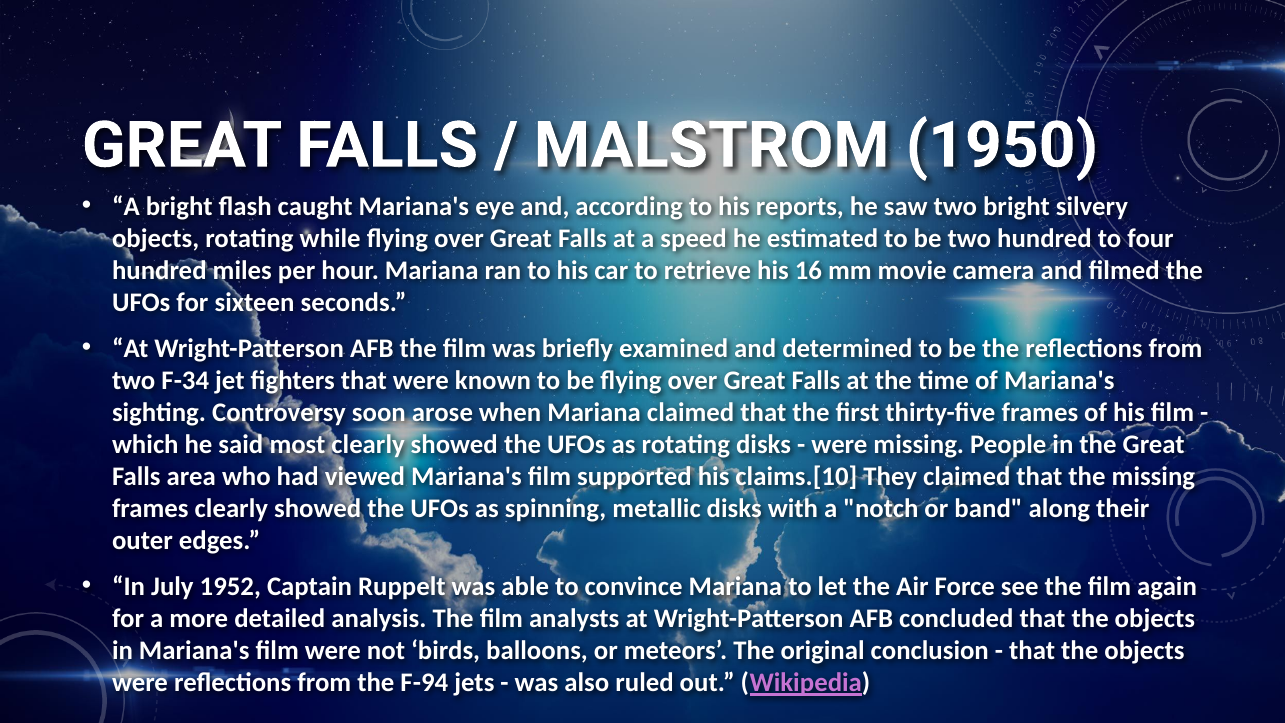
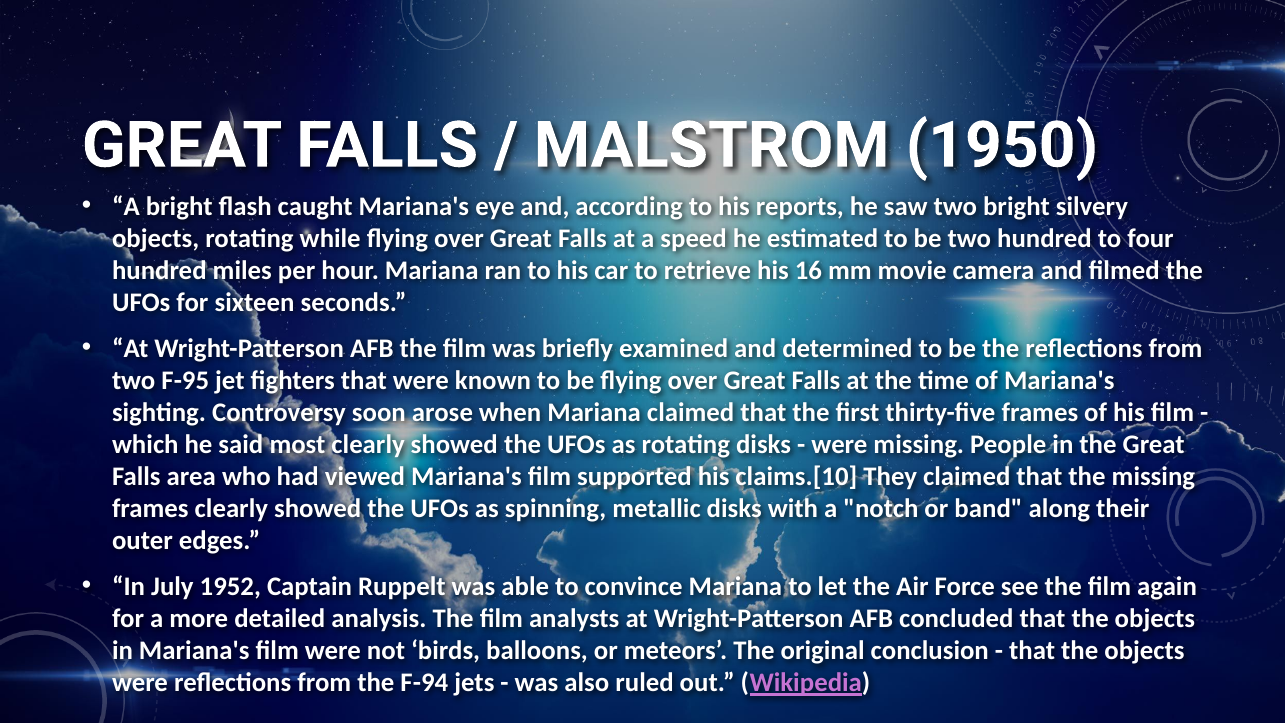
F-34: F-34 -> F-95 (185, 380)
